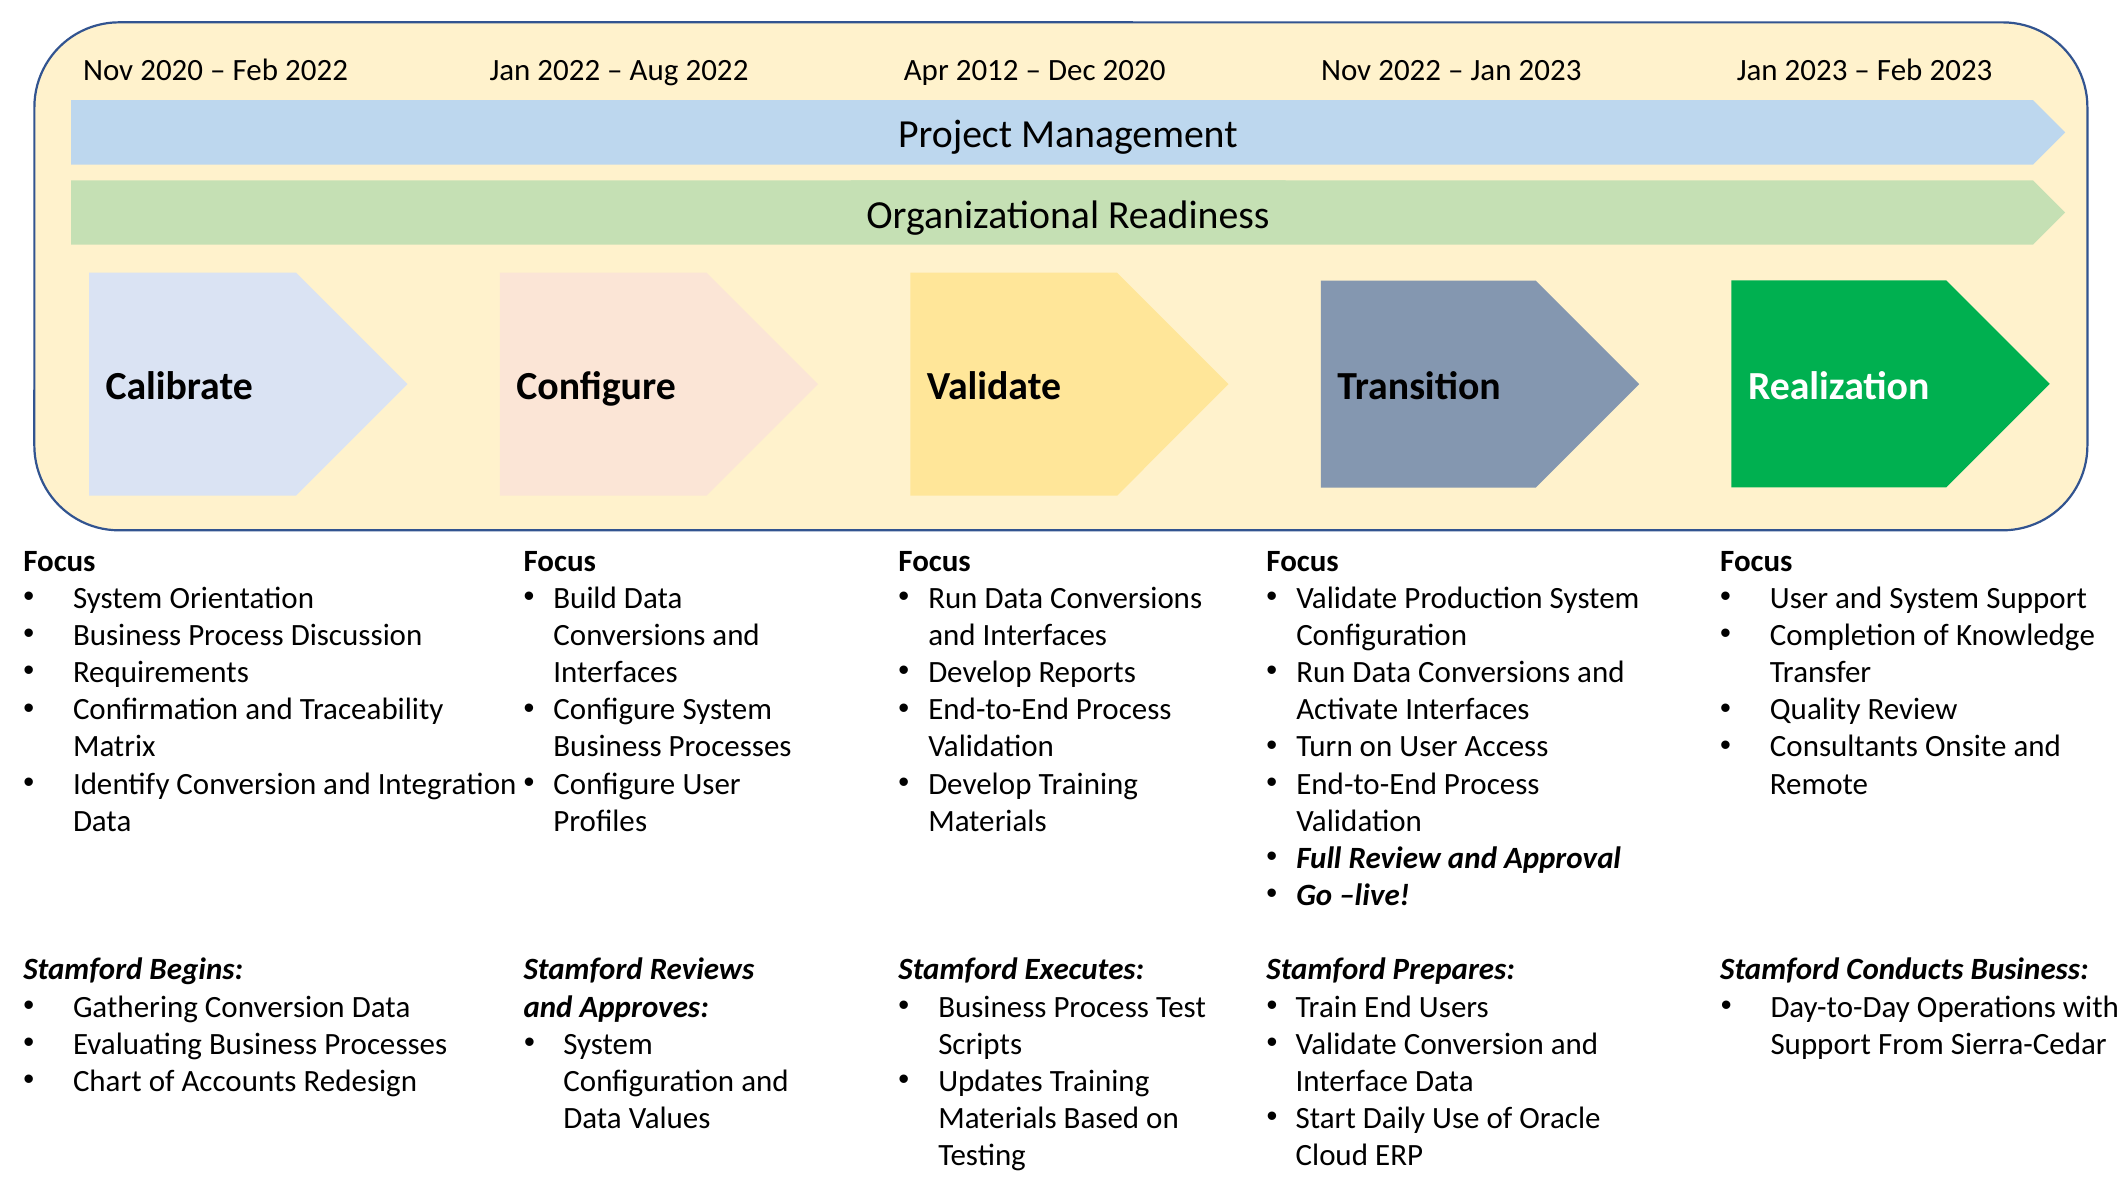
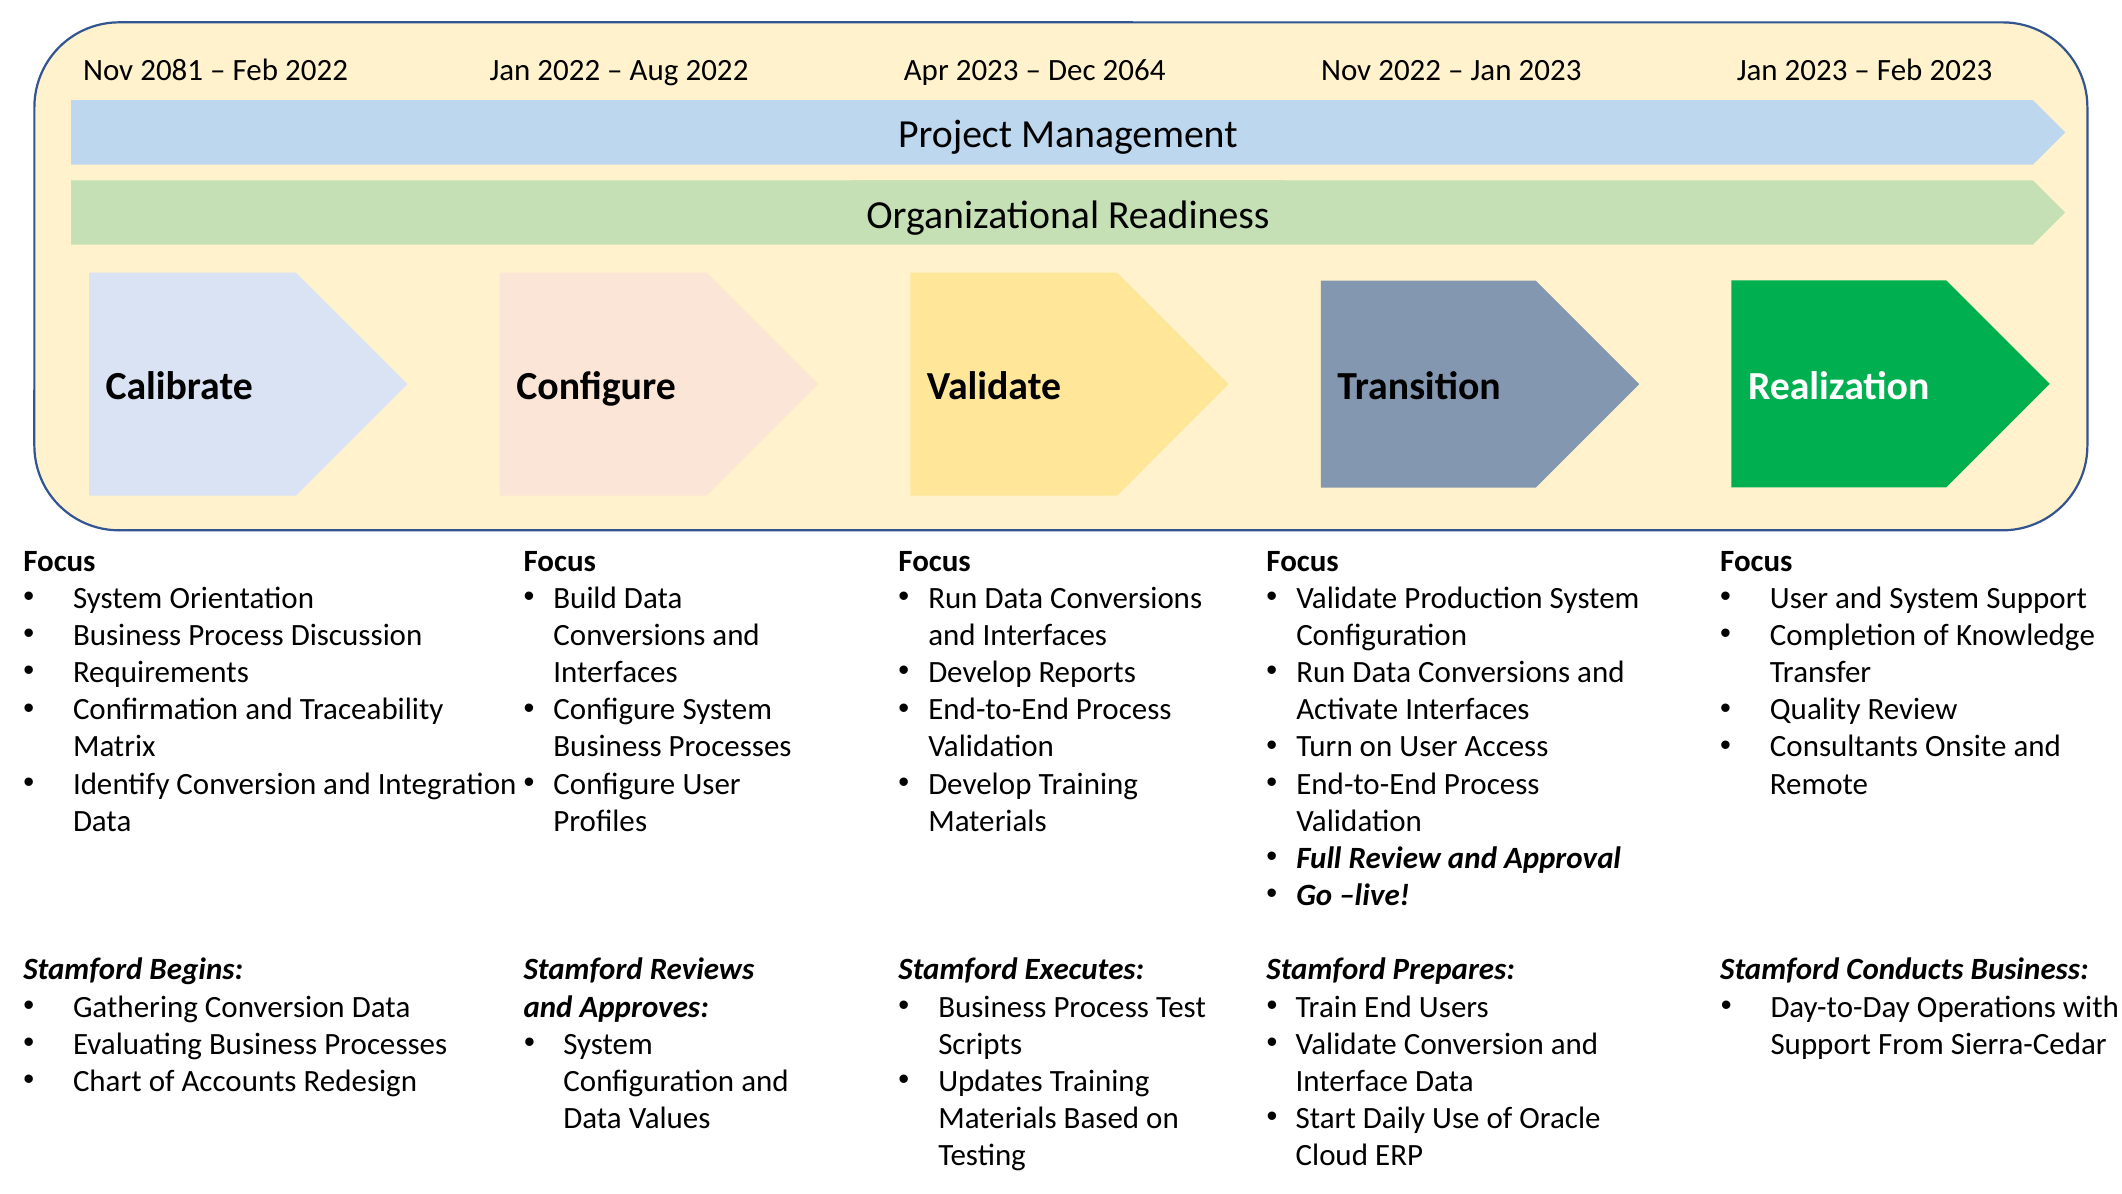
Nov 2020: 2020 -> 2081 (172, 70)
Apr 2012: 2012 -> 2023 (987, 70)
Dec 2020: 2020 -> 2064 (1134, 70)
